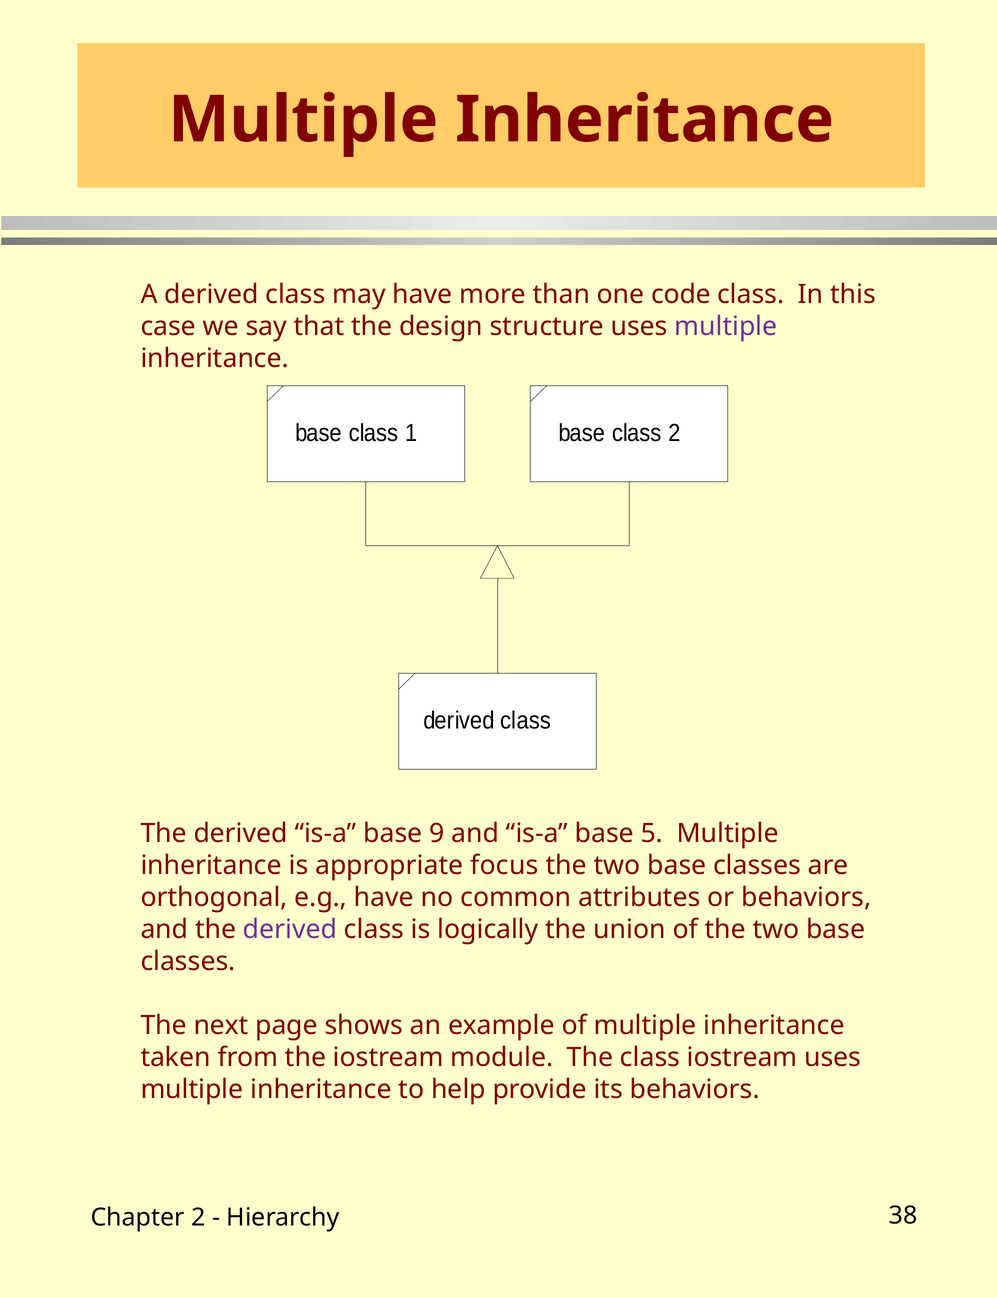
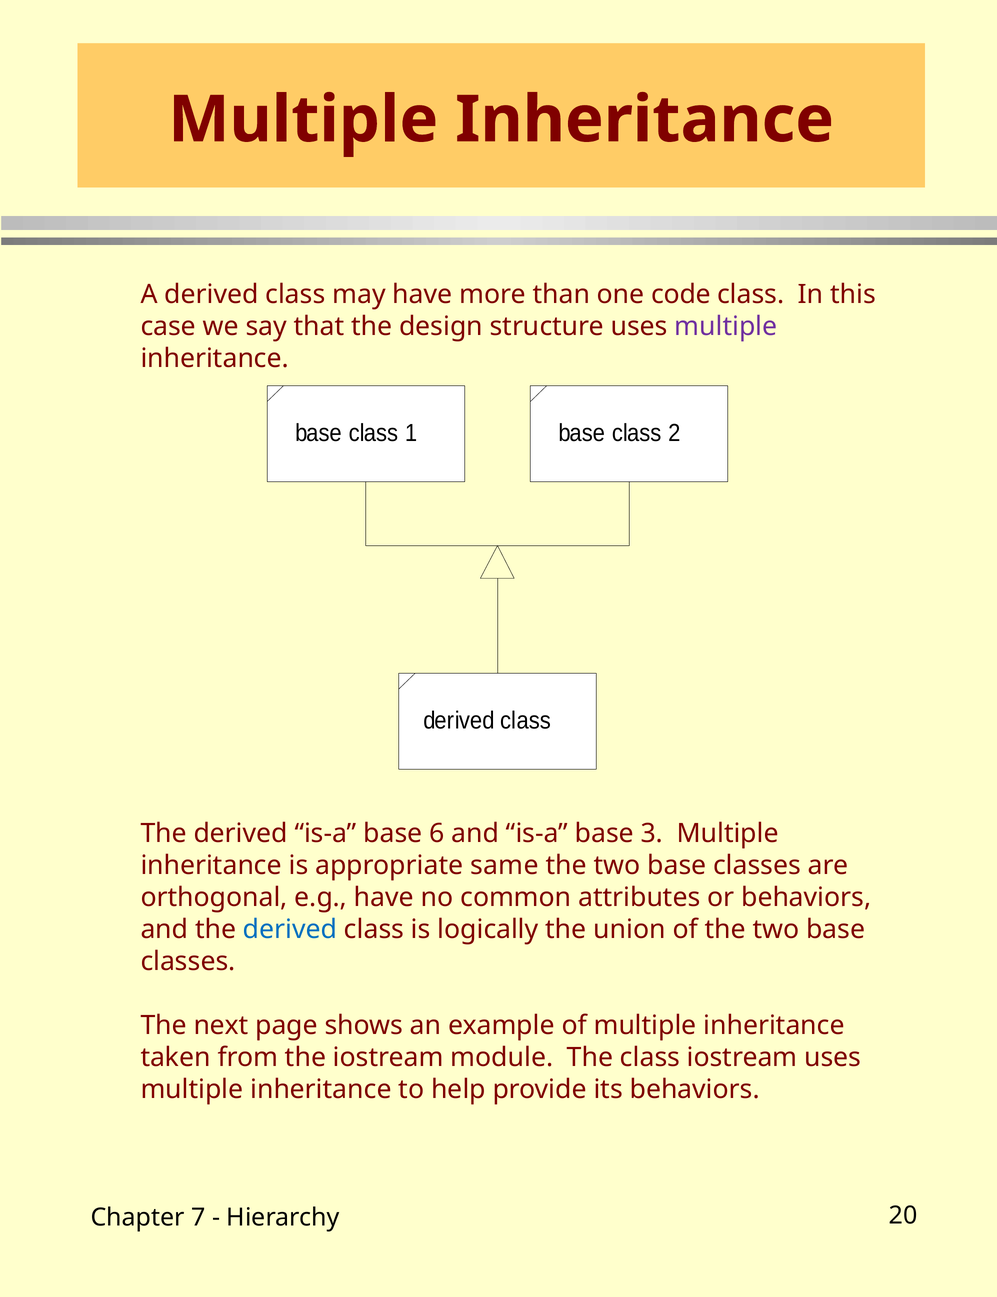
9: 9 -> 6 (437, 834)
5: 5 -> 3 (652, 834)
focus: focus -> same (504, 866)
derived colour: purple -> blue (290, 930)
Chapter 2: 2 -> 7 (198, 1218)
38: 38 -> 20 (903, 1216)
